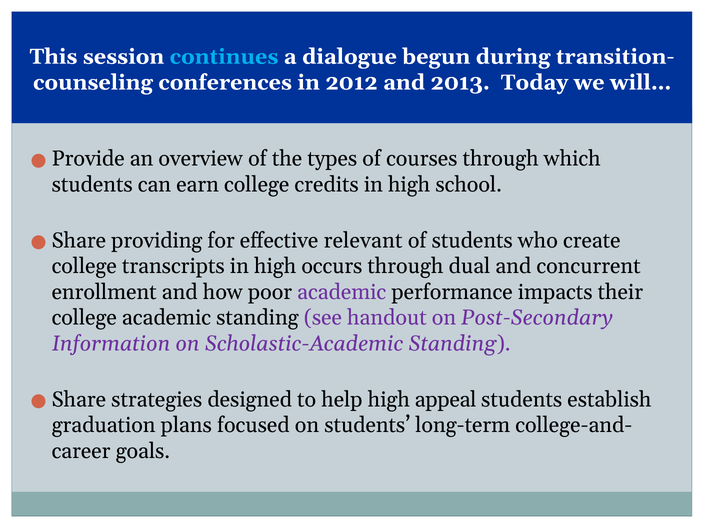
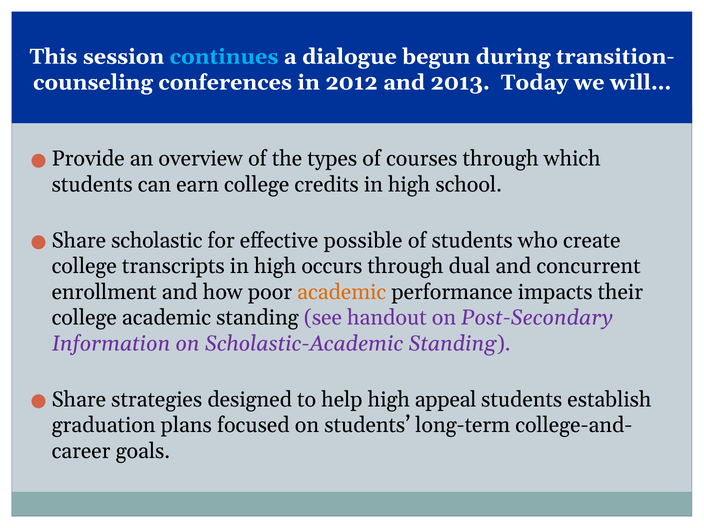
providing: providing -> scholastic (157, 240)
relevant: relevant -> possible (363, 240)
academic colour: purple -> orange (342, 292)
